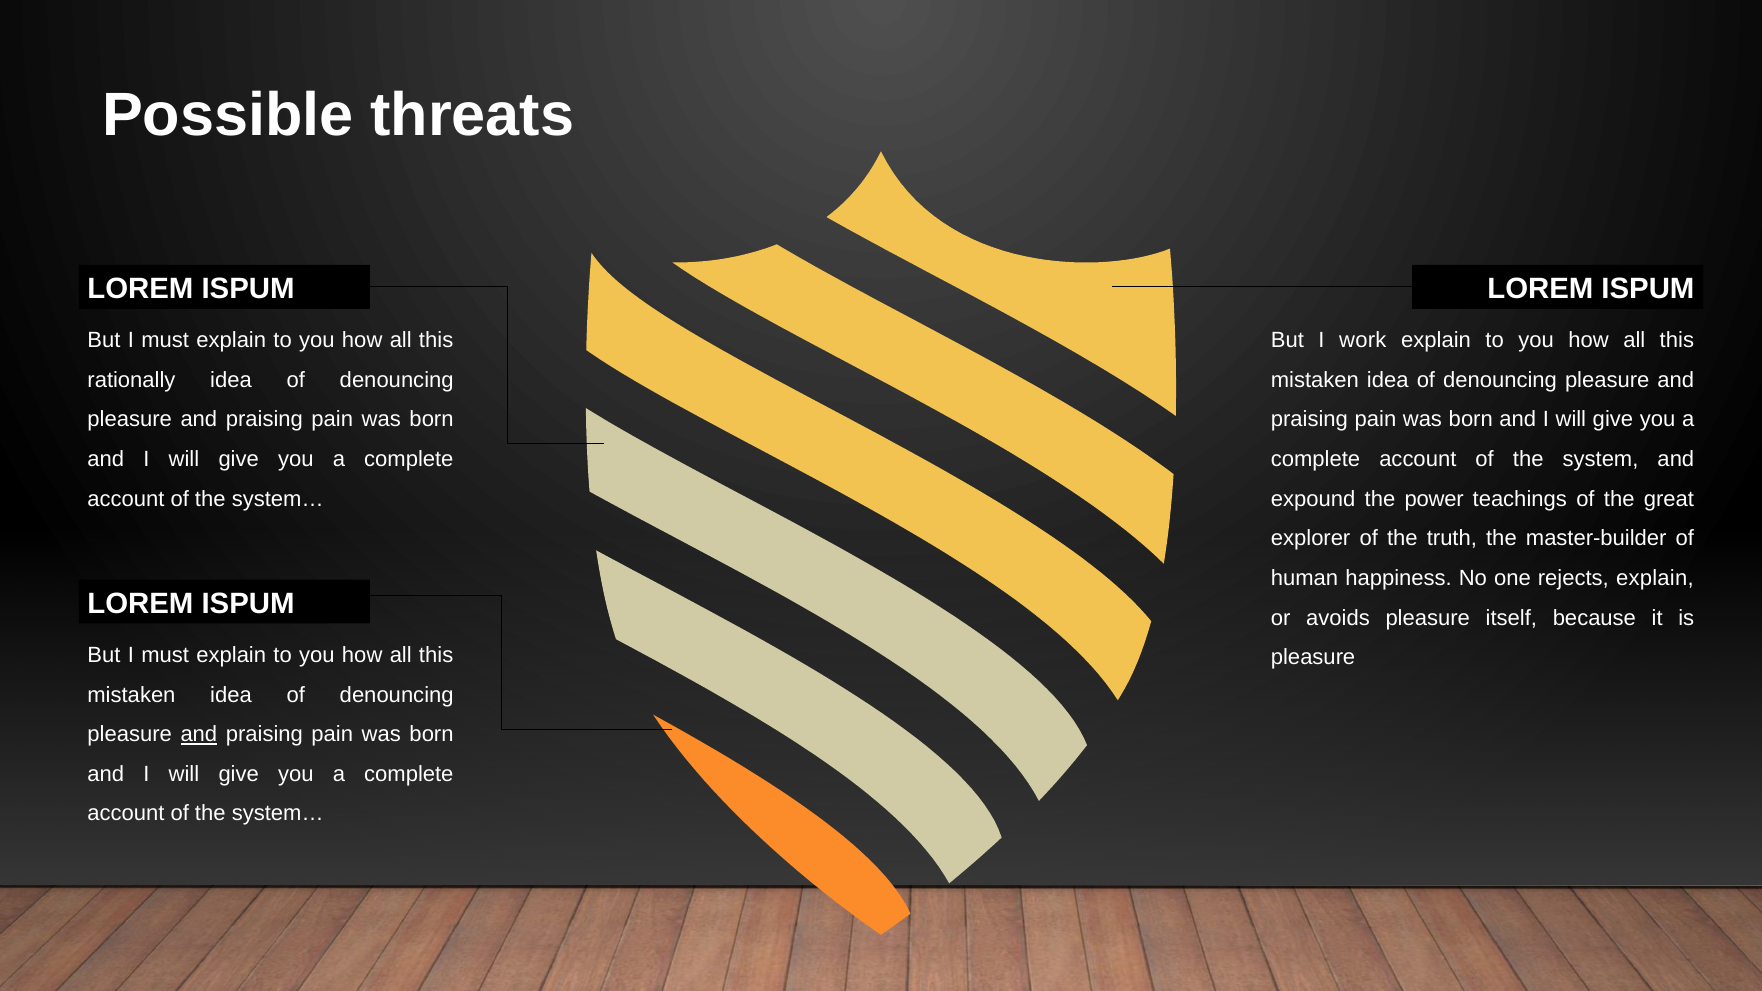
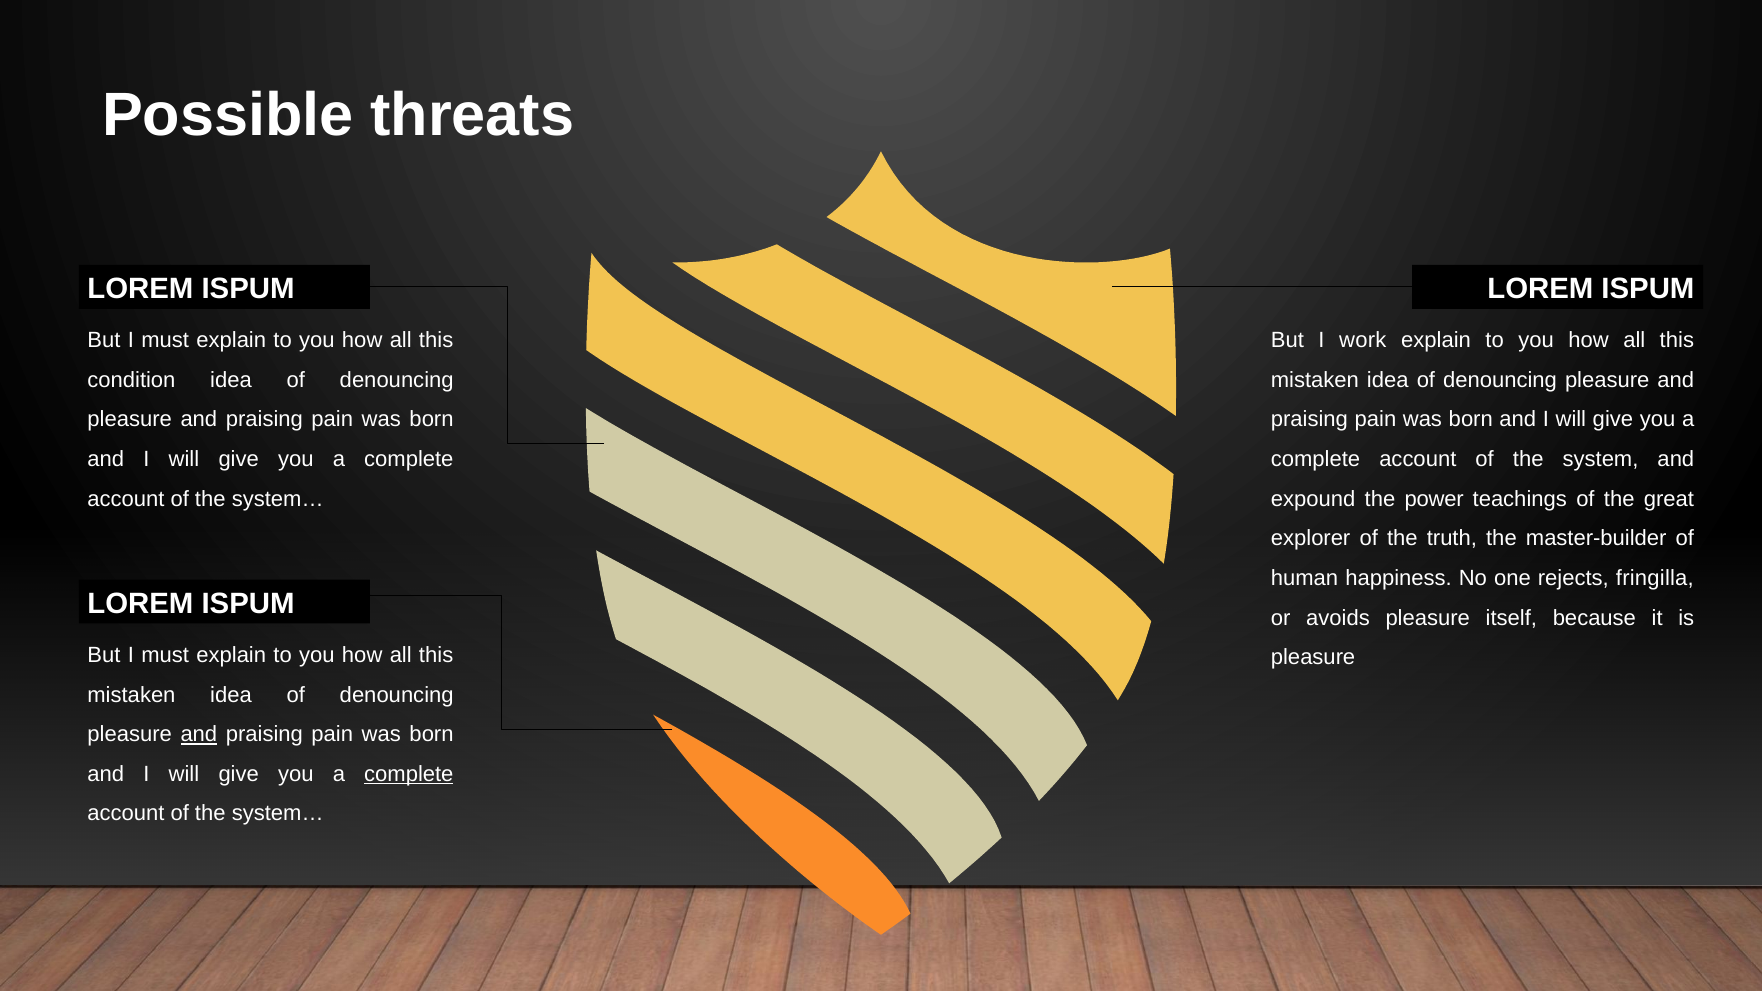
rationally: rationally -> condition (131, 380)
rejects explain: explain -> fringilla (1655, 578)
complete underline: none -> present (409, 774)
